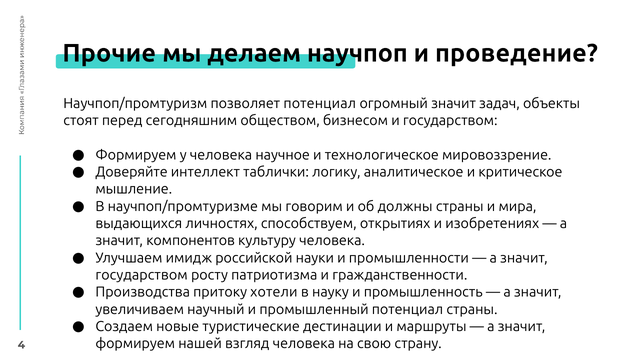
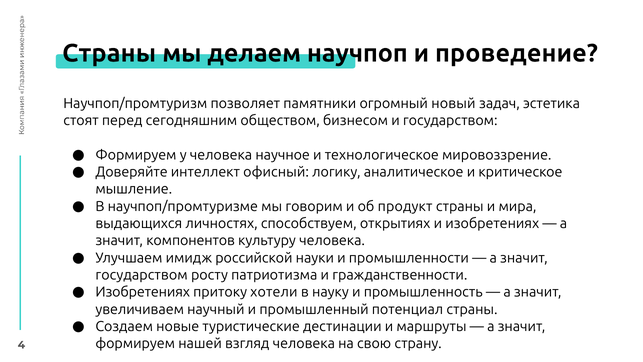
Прочие: Прочие -> Страны (109, 53)
позволяет потенциал: потенциал -> памятники (320, 103)
огромный значит: значит -> новый (453, 103)
объекты: объекты -> эстетика (552, 103)
таблички: таблички -> офисный (276, 172)
должны: должны -> продукт (405, 206)
Производства: Производства -> Изобретениях (143, 292)
